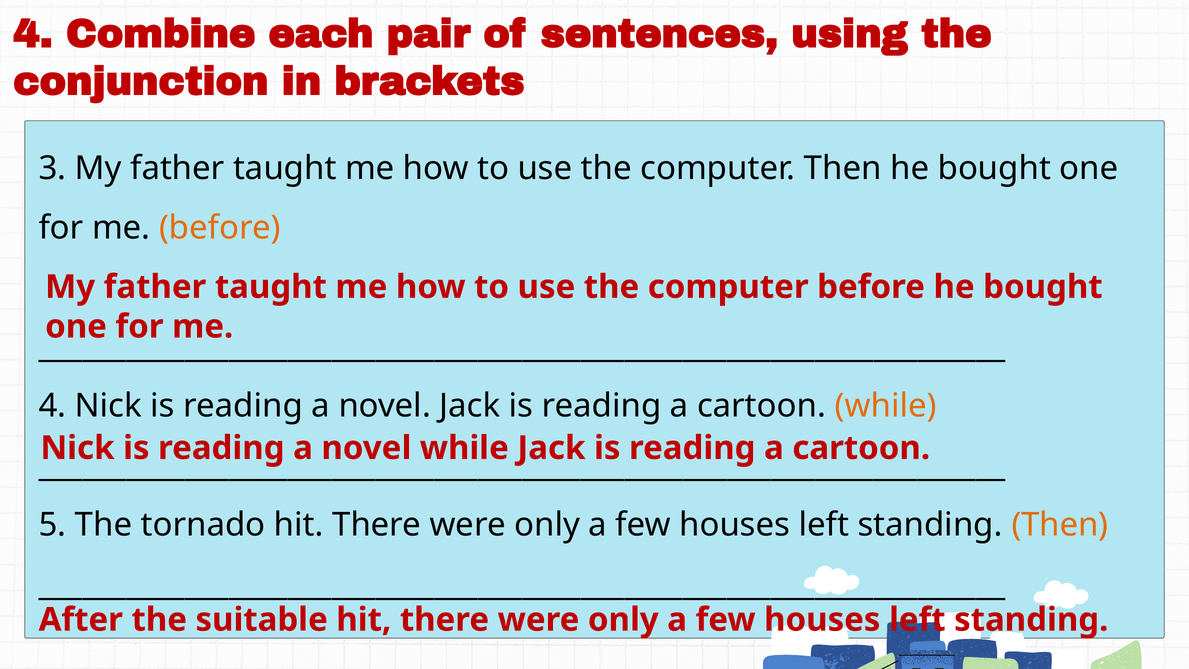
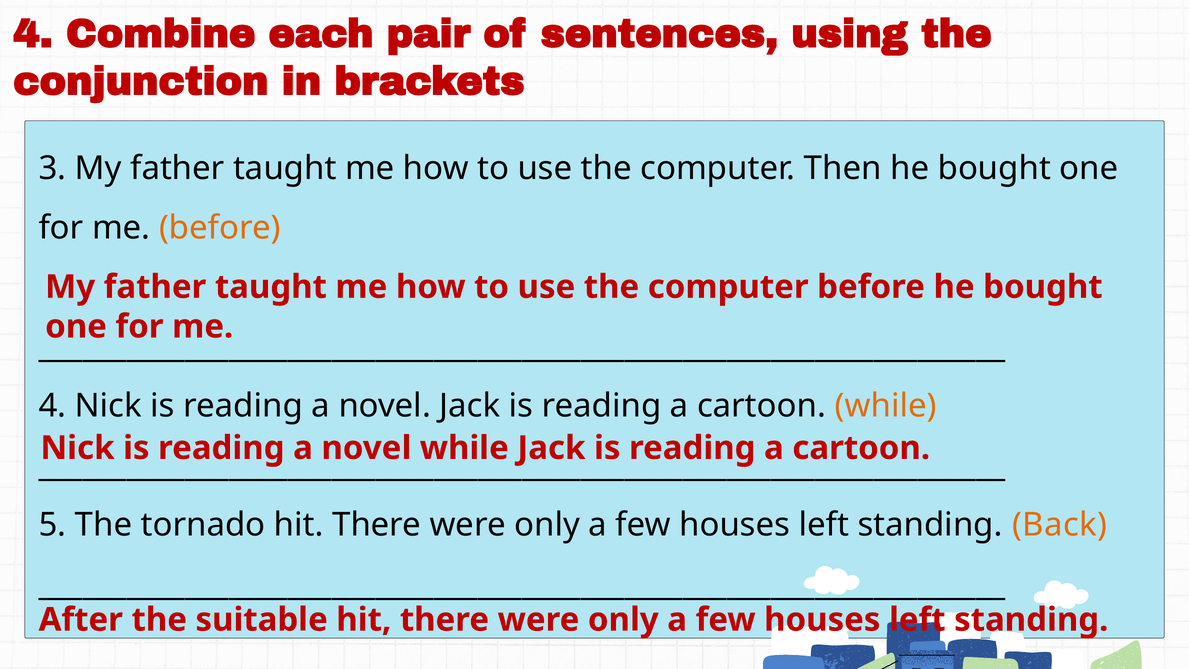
standing Then: Then -> Back (1060, 525)
